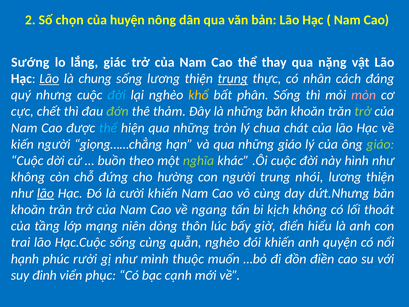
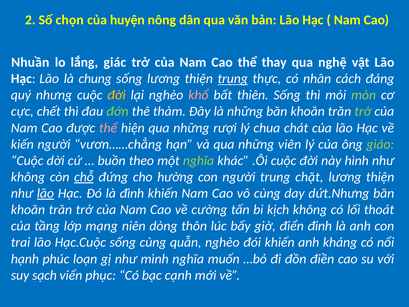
Sướng: Sướng -> Nhuần (30, 62)
nặng: nặng -> nghệ (332, 62)
Lão underline: present -> none (49, 79)
đời colour: light blue -> yellow (117, 95)
khổ colour: yellow -> pink (198, 95)
phân: phân -> thiên (253, 95)
mòn colour: pink -> light green (364, 95)
thể colour: light blue -> pink (108, 128)
tròn: tròn -> rượi (225, 128)
giọng……chẳng: giọng……chẳng -> vươn……chẳng (118, 144)
những giáo: giáo -> viên (290, 144)
chỗ underline: none -> present (84, 177)
nhói: nhói -> chặt (309, 177)
cười: cười -> đình (132, 193)
ngang: ngang -> cường (209, 210)
hiểu: hiểu -> đinh (320, 226)
quyện: quyện -> kháng (340, 242)
rưởi: rưởi -> loạn (85, 259)
mình thuộc: thuộc -> nghĩa (188, 259)
đinh: đinh -> sạch (44, 275)
